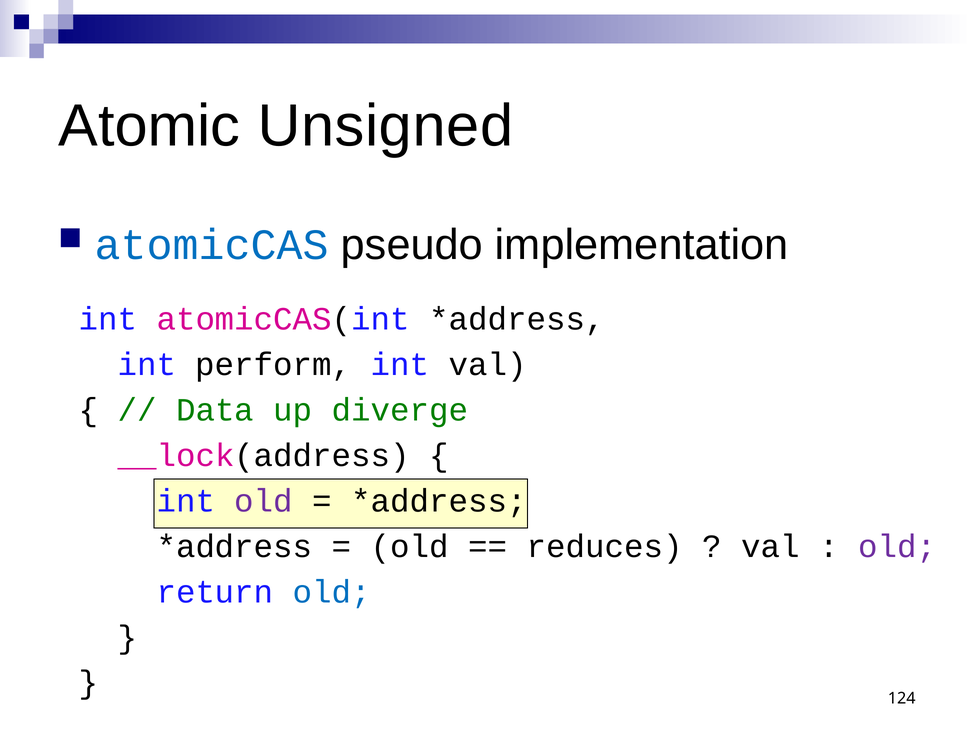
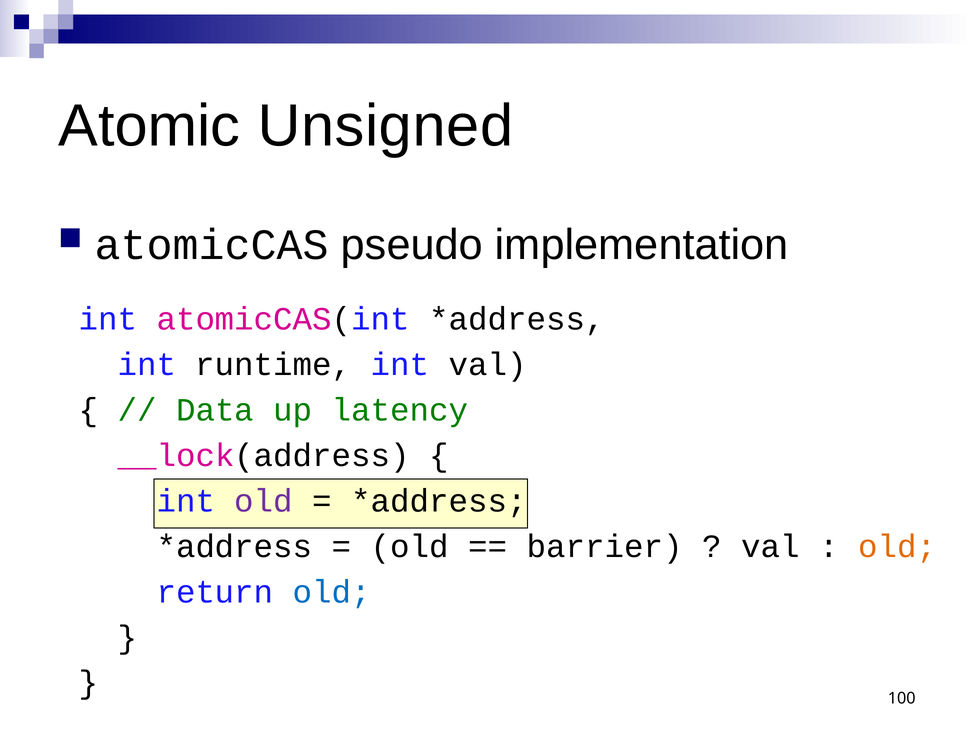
atomicCAS colour: blue -> black (212, 245)
perform: perform -> runtime (273, 364)
diverge: diverge -> latency (400, 410)
reduces: reduces -> barrier (605, 546)
old colour: purple -> orange (897, 546)
124: 124 -> 100 (902, 698)
